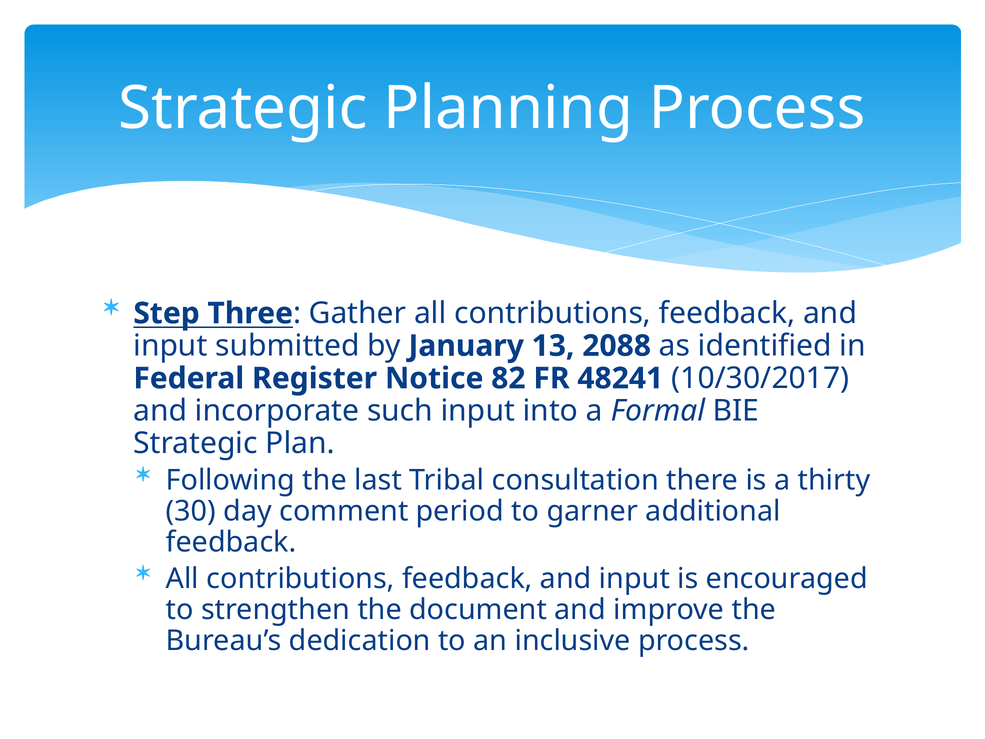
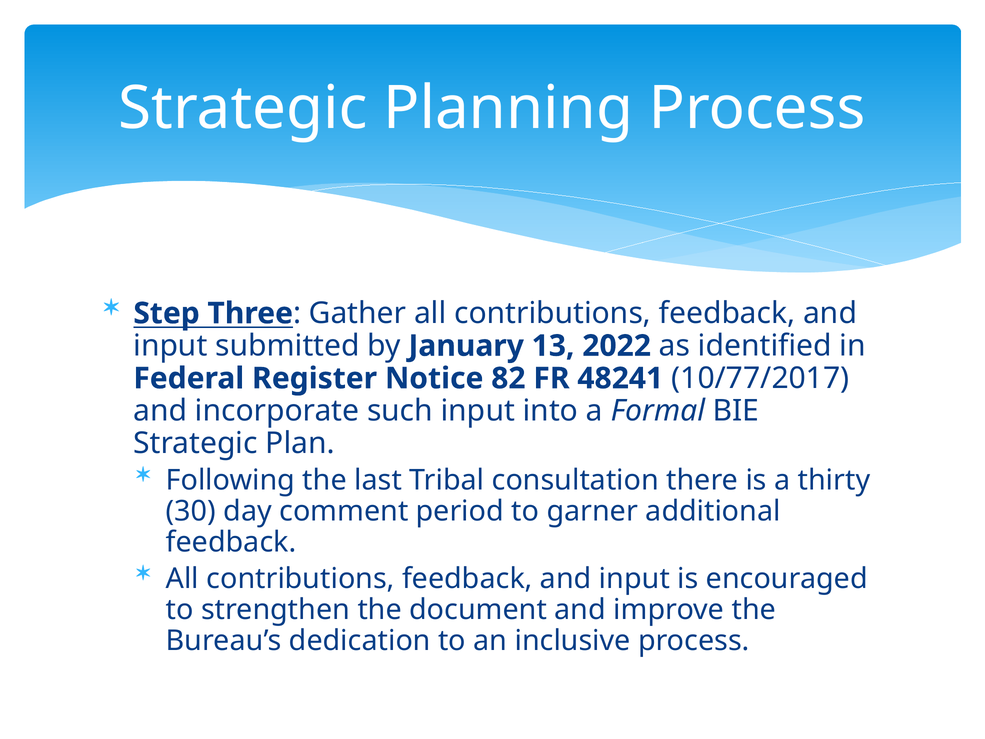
2088: 2088 -> 2022 (617, 346)
10/30/2017: 10/30/2017 -> 10/77/2017 (760, 378)
